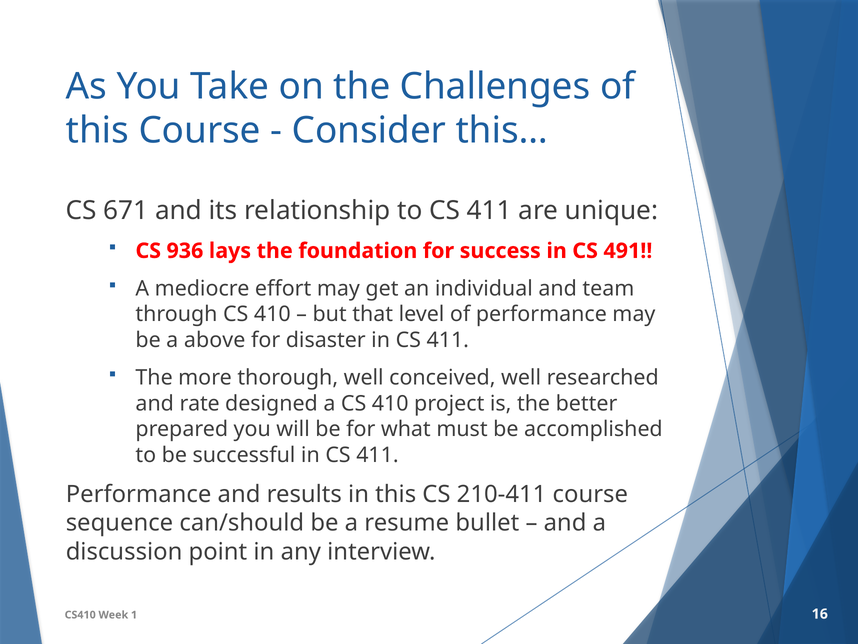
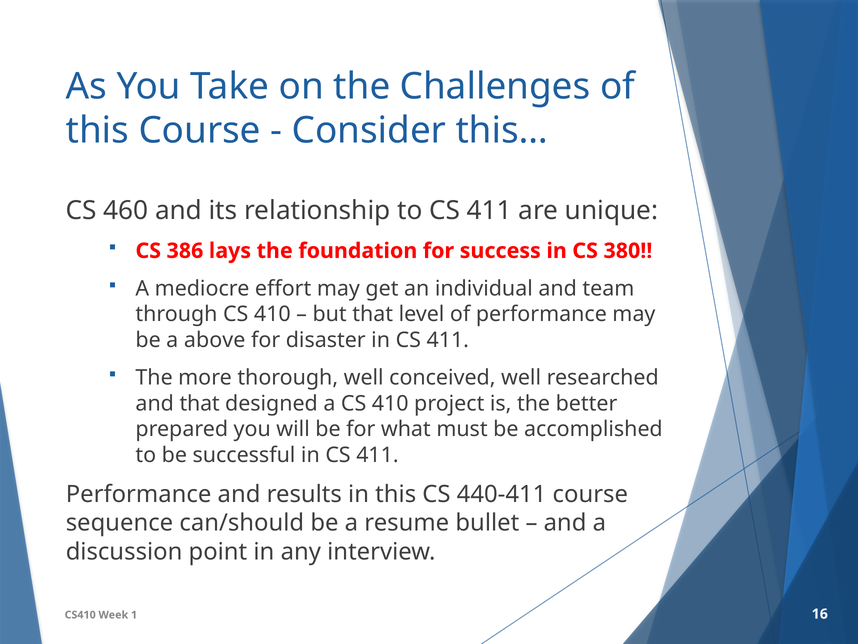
671: 671 -> 460 (126, 211)
936: 936 -> 386 (185, 251)
491: 491 -> 380 (628, 251)
and rate: rate -> that (200, 403)
210-411: 210-411 -> 440-411 (502, 494)
